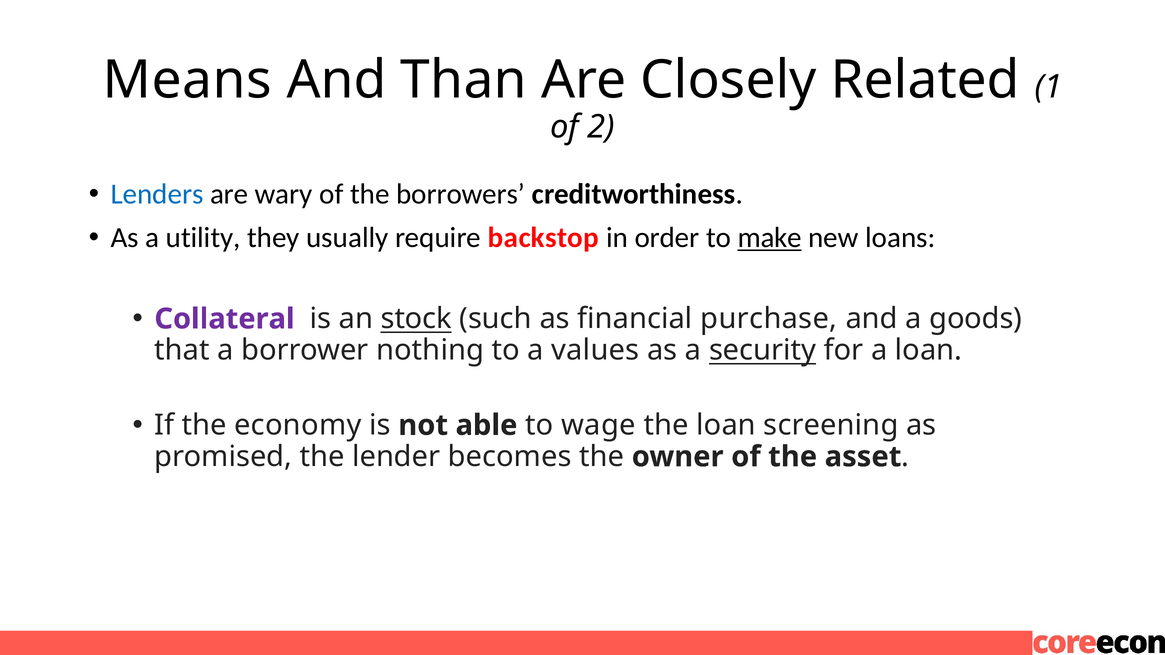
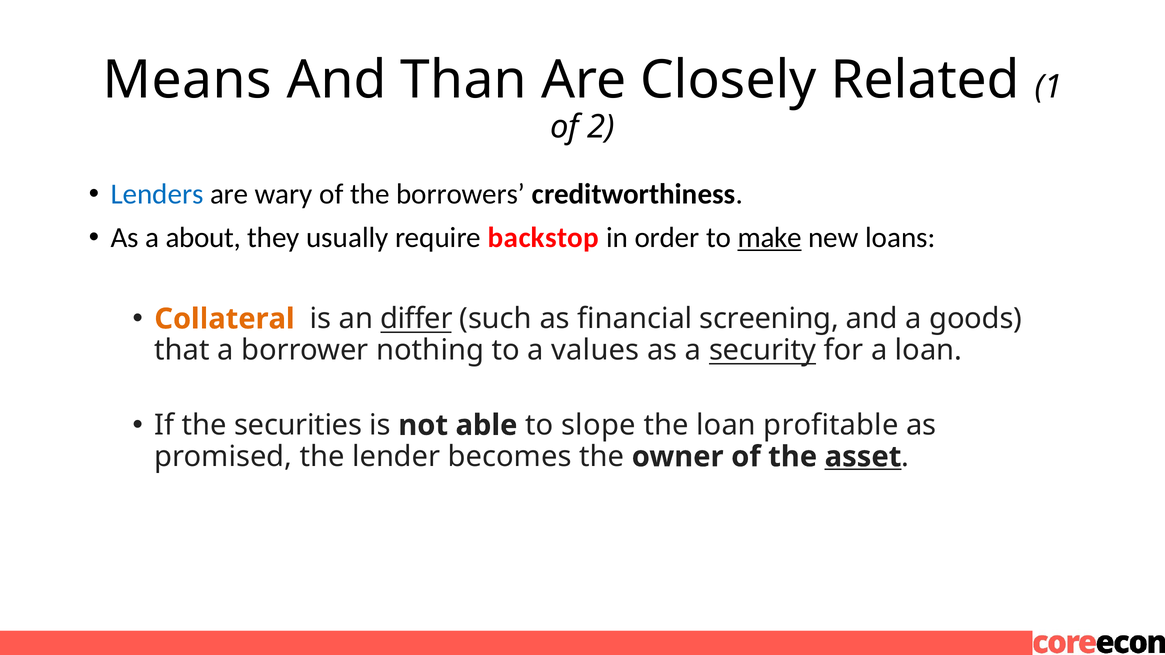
utility: utility -> about (203, 238)
Collateral colour: purple -> orange (224, 319)
stock: stock -> differ (416, 319)
purchase: purchase -> screening (769, 319)
economy: economy -> securities (298, 425)
wage: wage -> slope (598, 425)
screening: screening -> profitable (831, 425)
asset underline: none -> present (863, 457)
